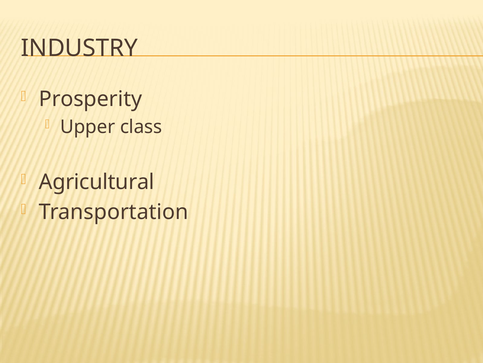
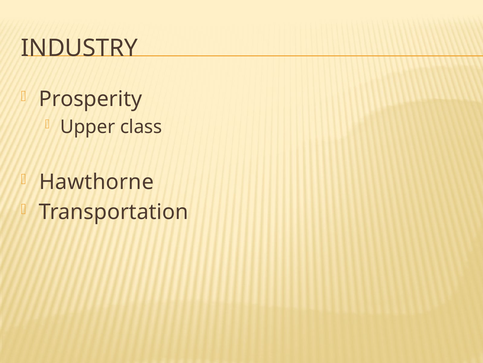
Agricultural: Agricultural -> Hawthorne (96, 182)
